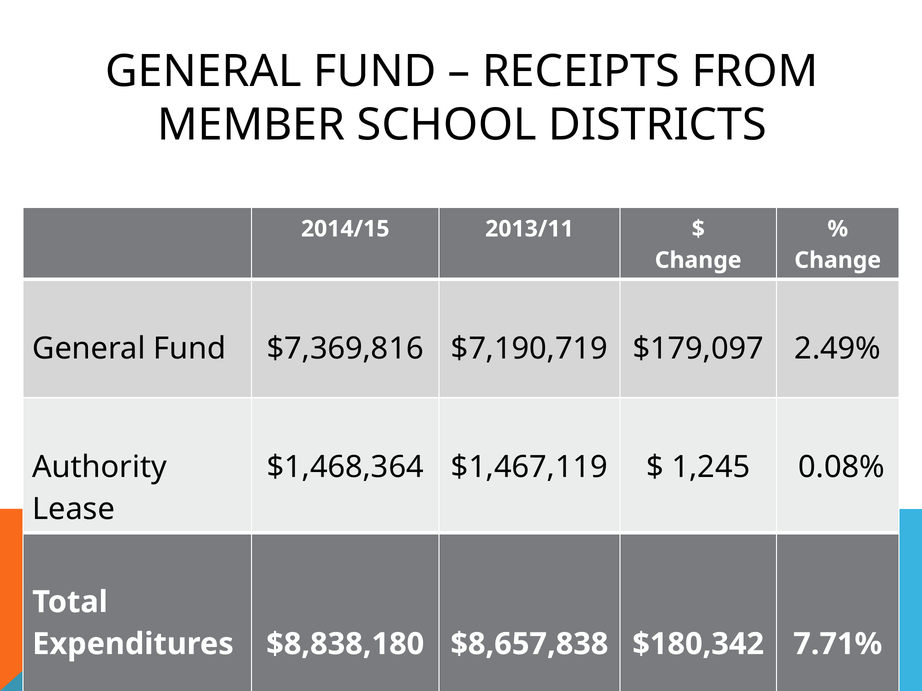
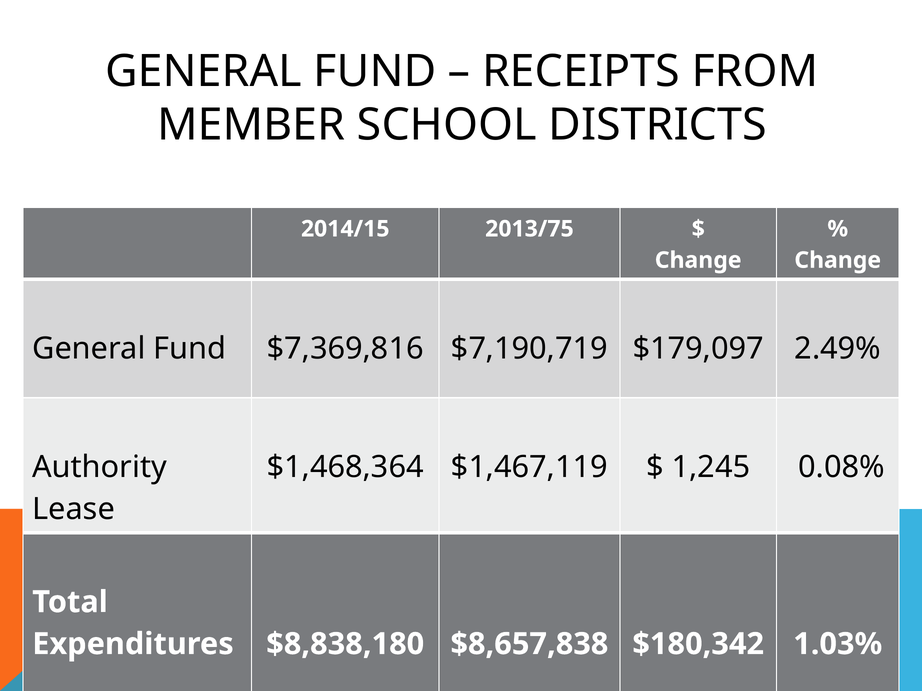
2013/11: 2013/11 -> 2013/75 (529, 229)
7.71%: 7.71% -> 1.03% (838, 644)
